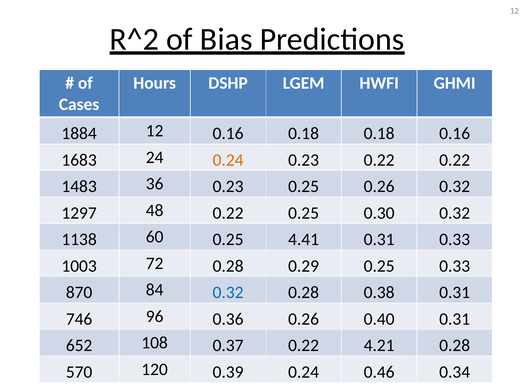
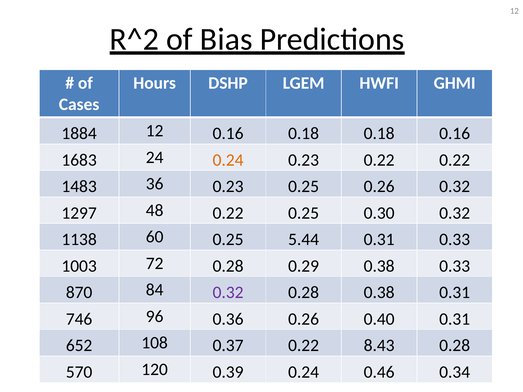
4.41: 4.41 -> 5.44 (304, 240)
0.29 0.25: 0.25 -> 0.38 (379, 266)
0.32 colour: blue -> purple (228, 293)
4.21: 4.21 -> 8.43 (379, 346)
